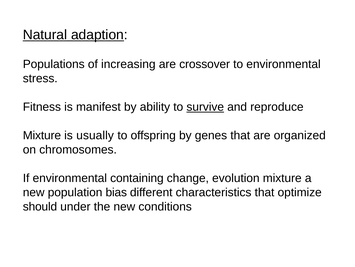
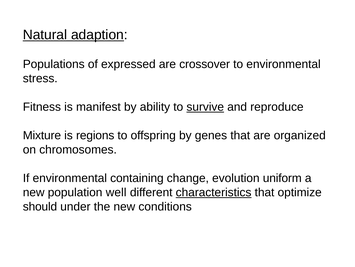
increasing: increasing -> expressed (128, 64)
usually: usually -> regions (95, 135)
evolution mixture: mixture -> uniform (282, 178)
bias: bias -> well (116, 192)
characteristics underline: none -> present (214, 192)
